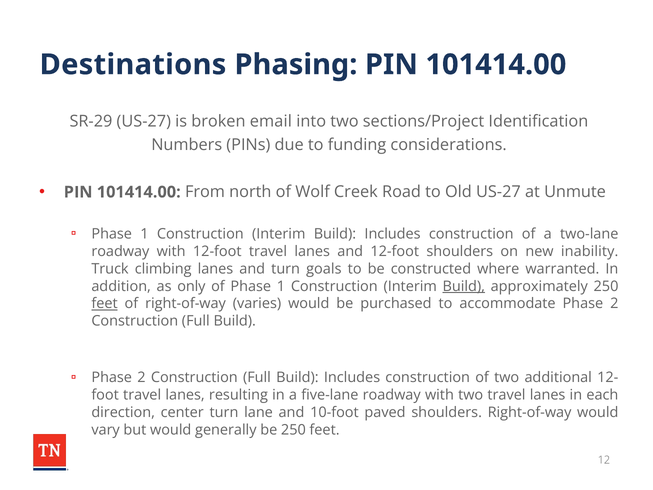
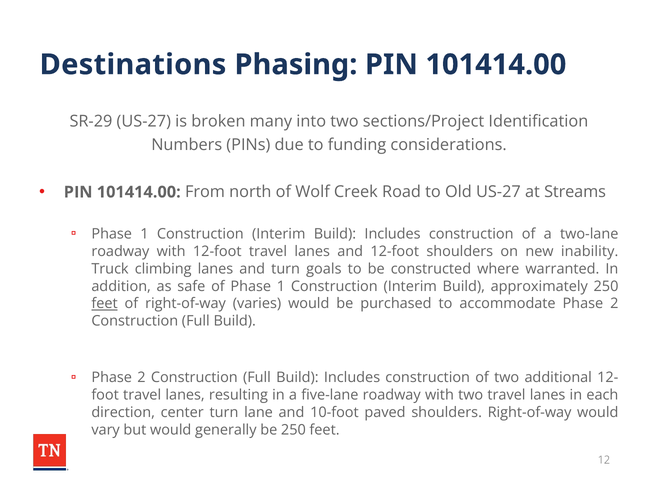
email: email -> many (271, 122)
Unmute: Unmute -> Streams (575, 192)
only: only -> safe (191, 286)
Build underline: present -> none (464, 286)
